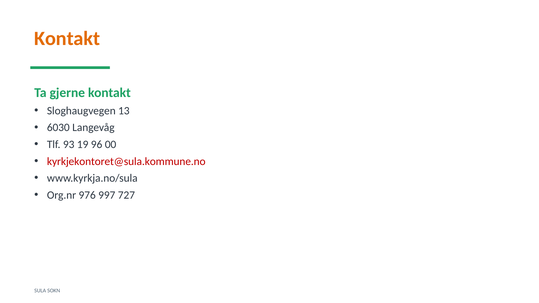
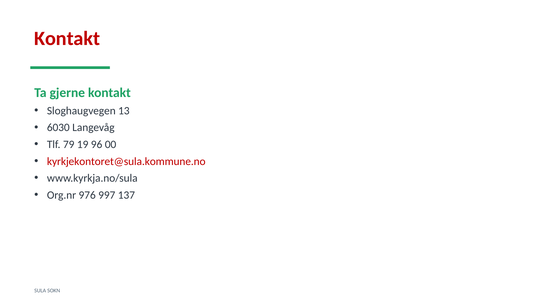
Kontakt colour: orange -> red (67, 38)
93: 93 -> 79 (69, 145)
727: 727 -> 137 (126, 195)
